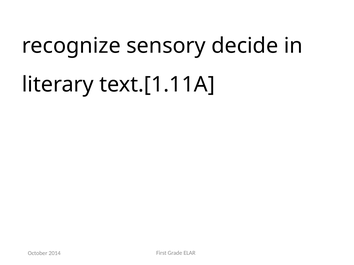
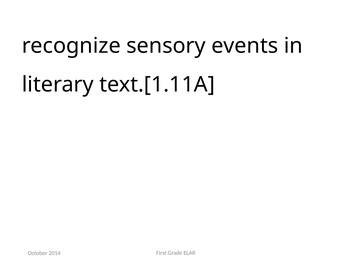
decide: decide -> events (245, 46)
